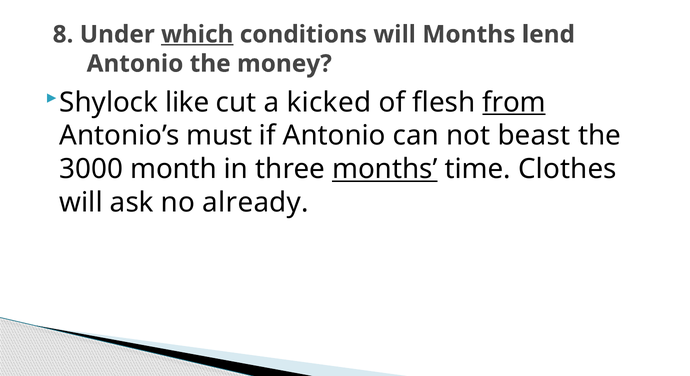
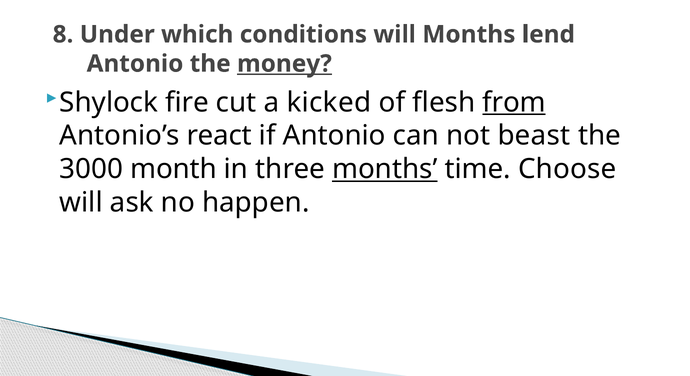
which underline: present -> none (197, 34)
money underline: none -> present (284, 64)
like: like -> fire (187, 102)
must: must -> react (219, 136)
Clothes: Clothes -> Choose (567, 169)
already: already -> happen (256, 202)
